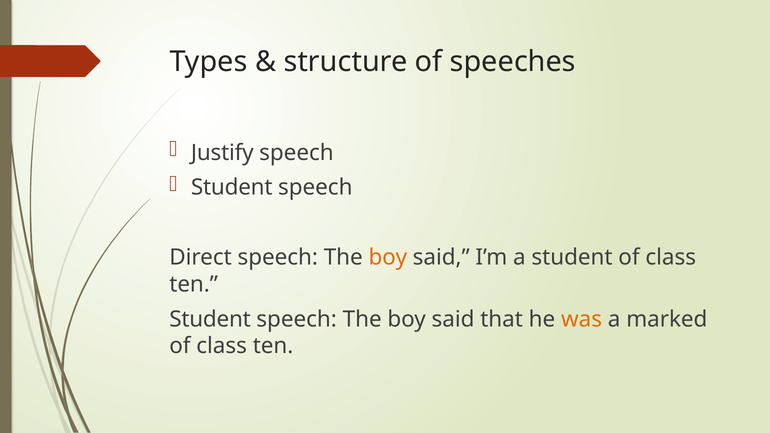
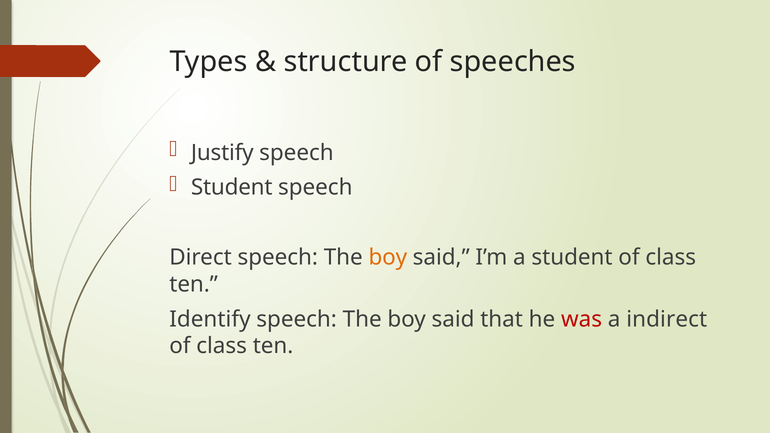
Student: Student -> Identify (210, 319)
was colour: orange -> red (582, 319)
marked: marked -> indirect (667, 319)
